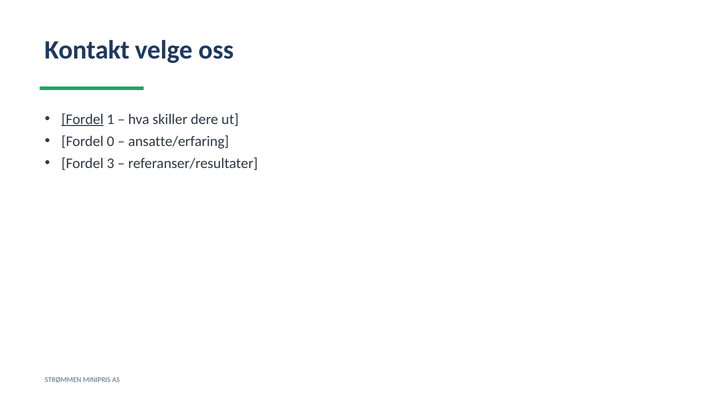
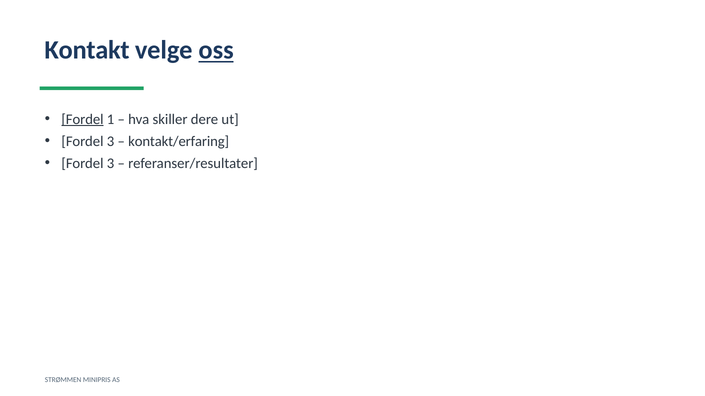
oss underline: none -> present (216, 50)
0: 0 -> 3 (111, 141)
ansatte/erfaring: ansatte/erfaring -> kontakt/erfaring (179, 141)
